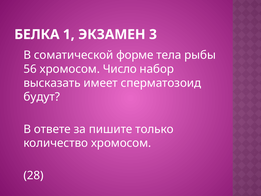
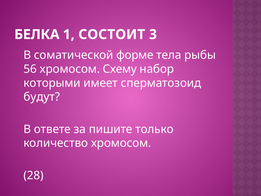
ЭКЗАМЕН: ЭКЗАМЕН -> СОСТОИТ (112, 34)
Число: Число -> Схему (120, 69)
высказать: высказать -> которыми (52, 83)
